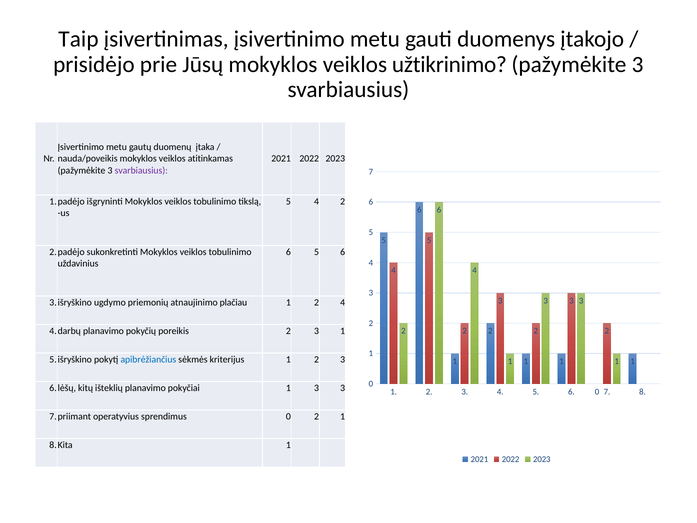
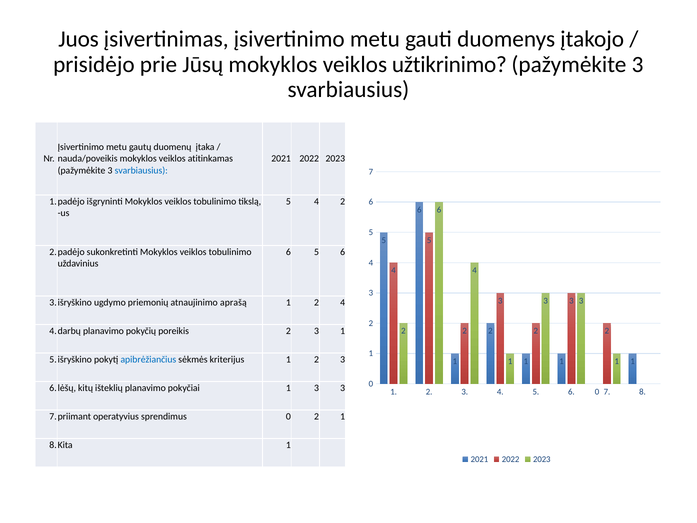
Taip: Taip -> Juos (79, 39)
svarbiausius colour: purple -> blue (141, 170)
plačiau: plačiau -> aprašą (233, 302)
